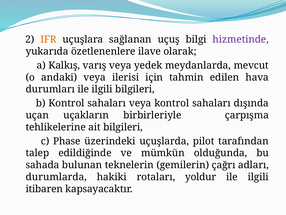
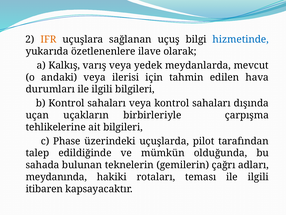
hizmetinde colour: purple -> blue (241, 39)
durumlarda: durumlarda -> meydanında (56, 177)
yoldur: yoldur -> teması (201, 177)
